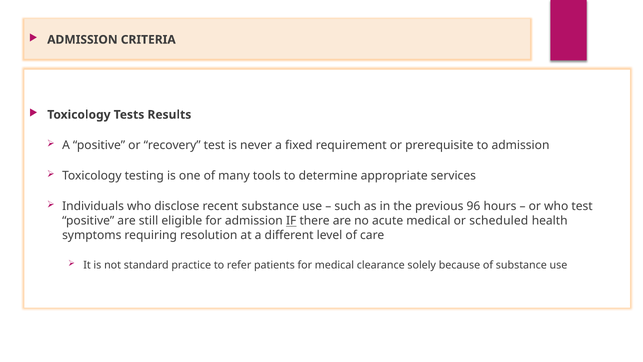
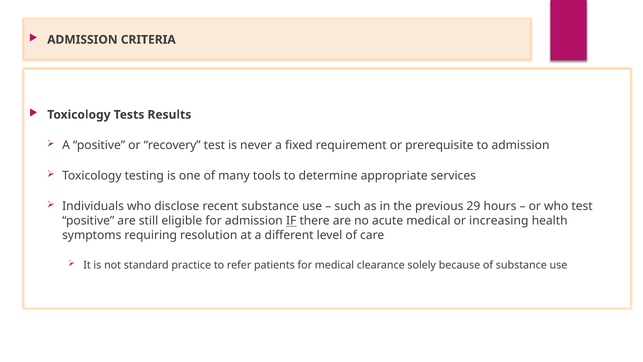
96: 96 -> 29 (473, 206)
scheduled: scheduled -> increasing (499, 221)
